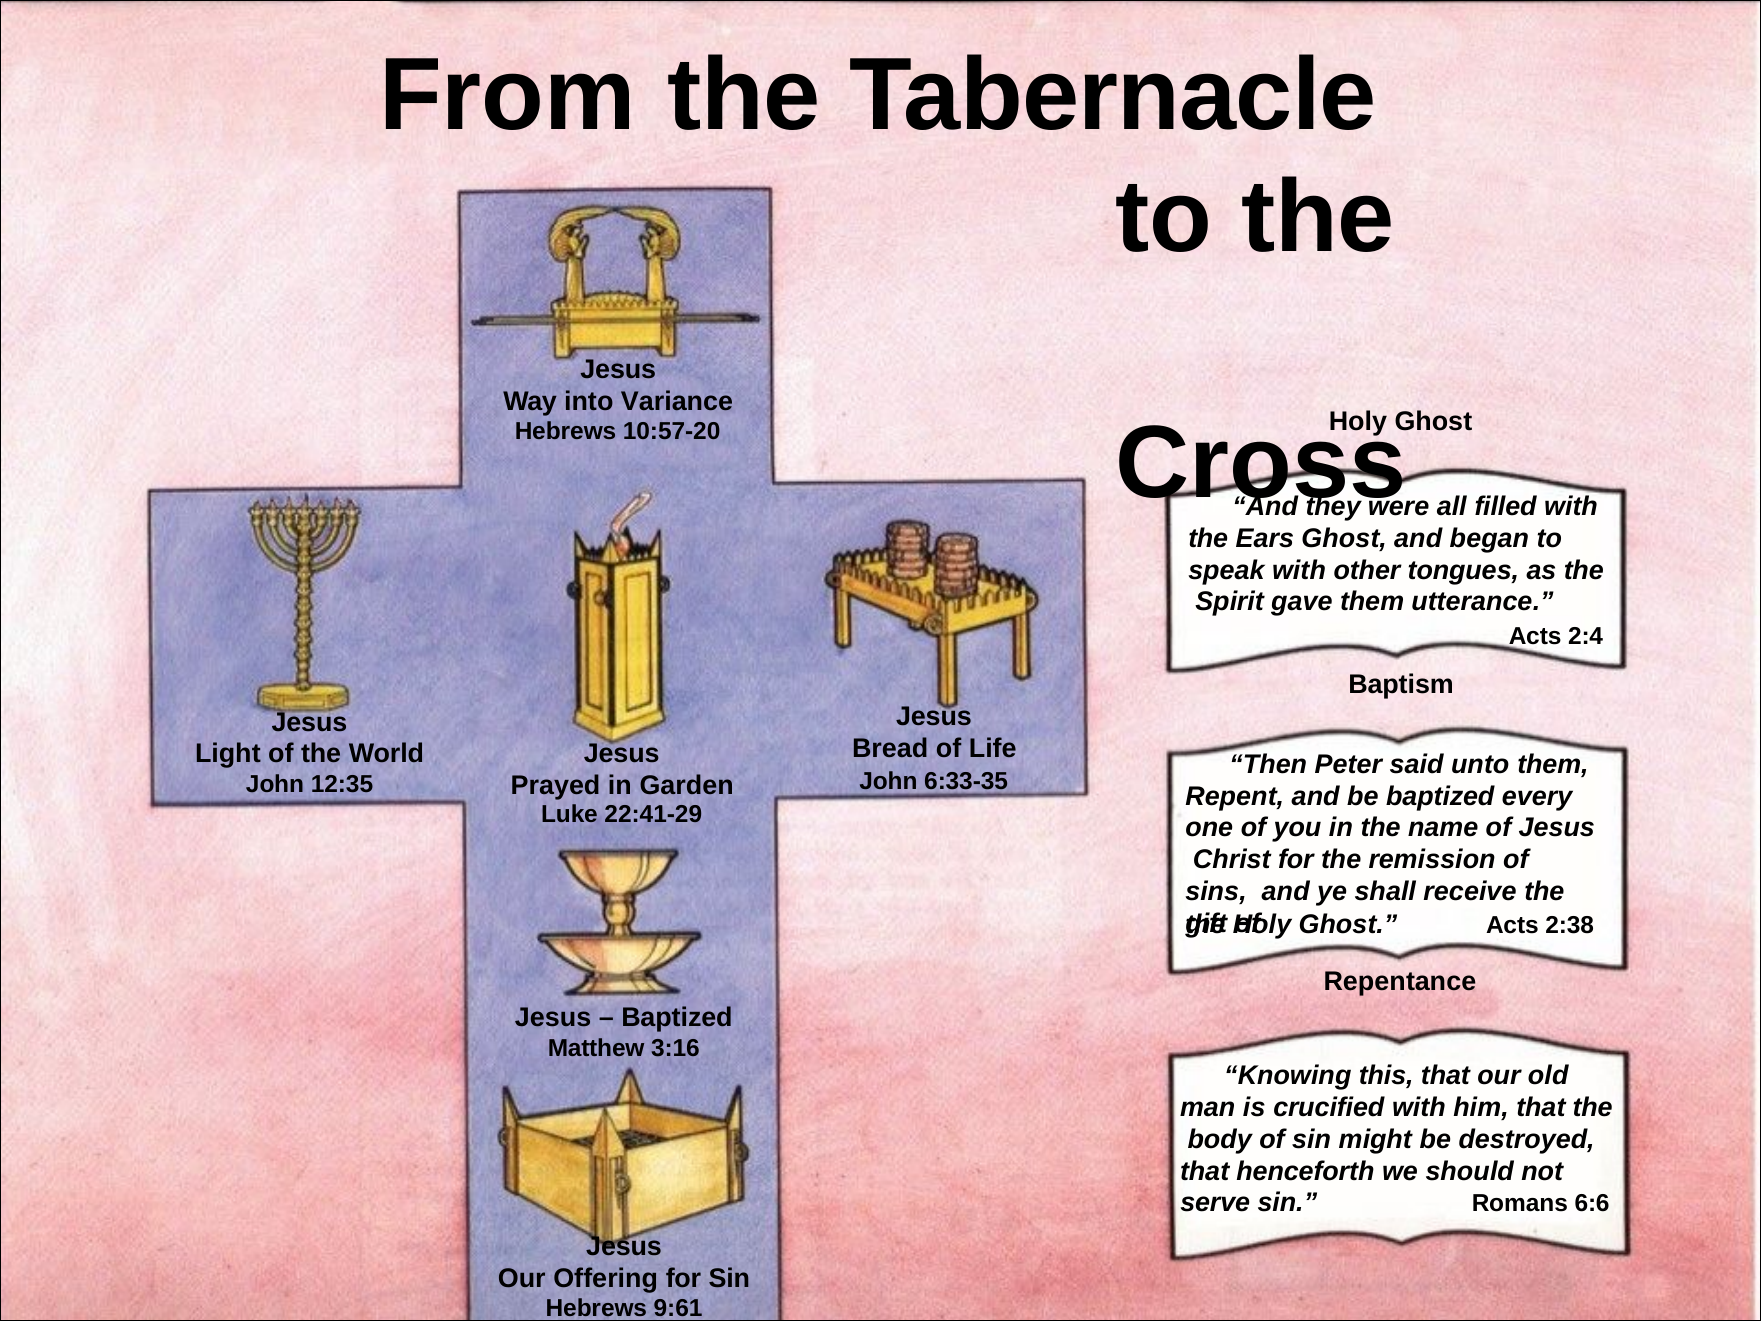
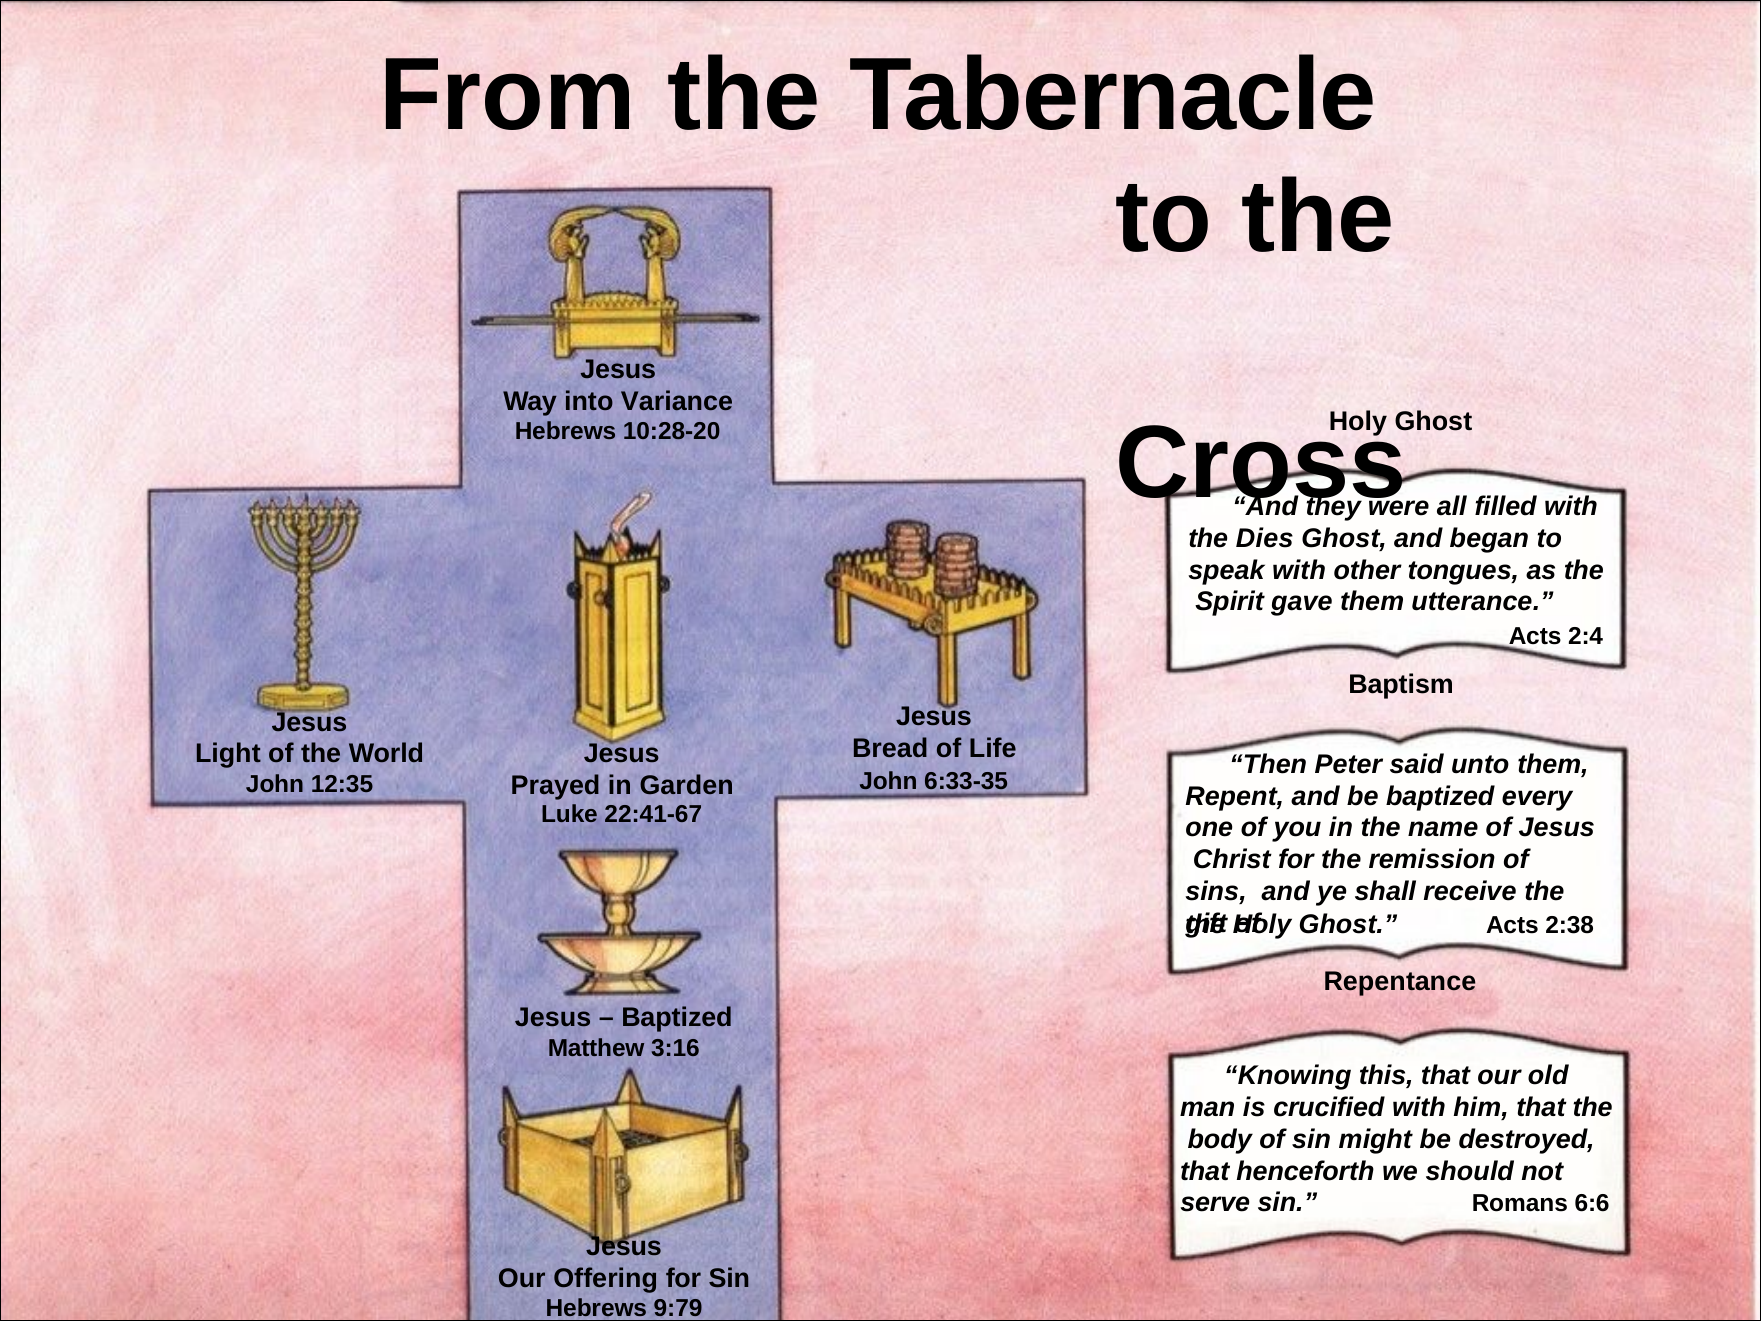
10:57-20: 10:57-20 -> 10:28-20 (672, 431)
Ears: Ears -> Dies (1265, 538)
22:41-29: 22:41-29 -> 22:41-67 (653, 814)
9:61: 9:61 -> 9:79 (678, 1309)
